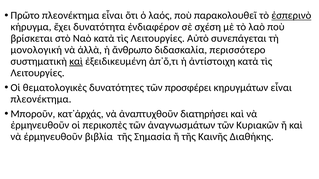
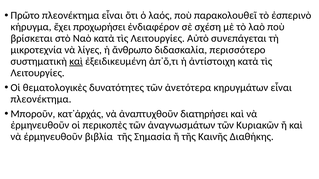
ἑσπερινὸ underline: present -> none (291, 15)
δυνατότητα: δυνατότητα -> προχωρήσει (99, 27)
μονολογική: μονολογική -> μικροτεχνία (36, 50)
ἀλλὰ: ἀλλὰ -> λίγες (90, 50)
προσφέρει: προσφέρει -> ἀνετότερα (188, 88)
